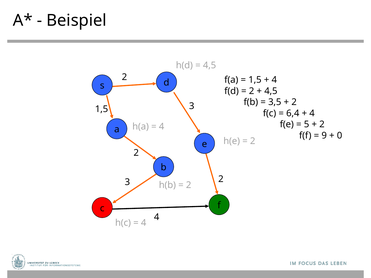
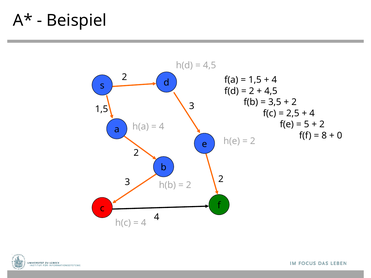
6,4: 6,4 -> 2,5 (293, 113)
9: 9 -> 8 (324, 136)
